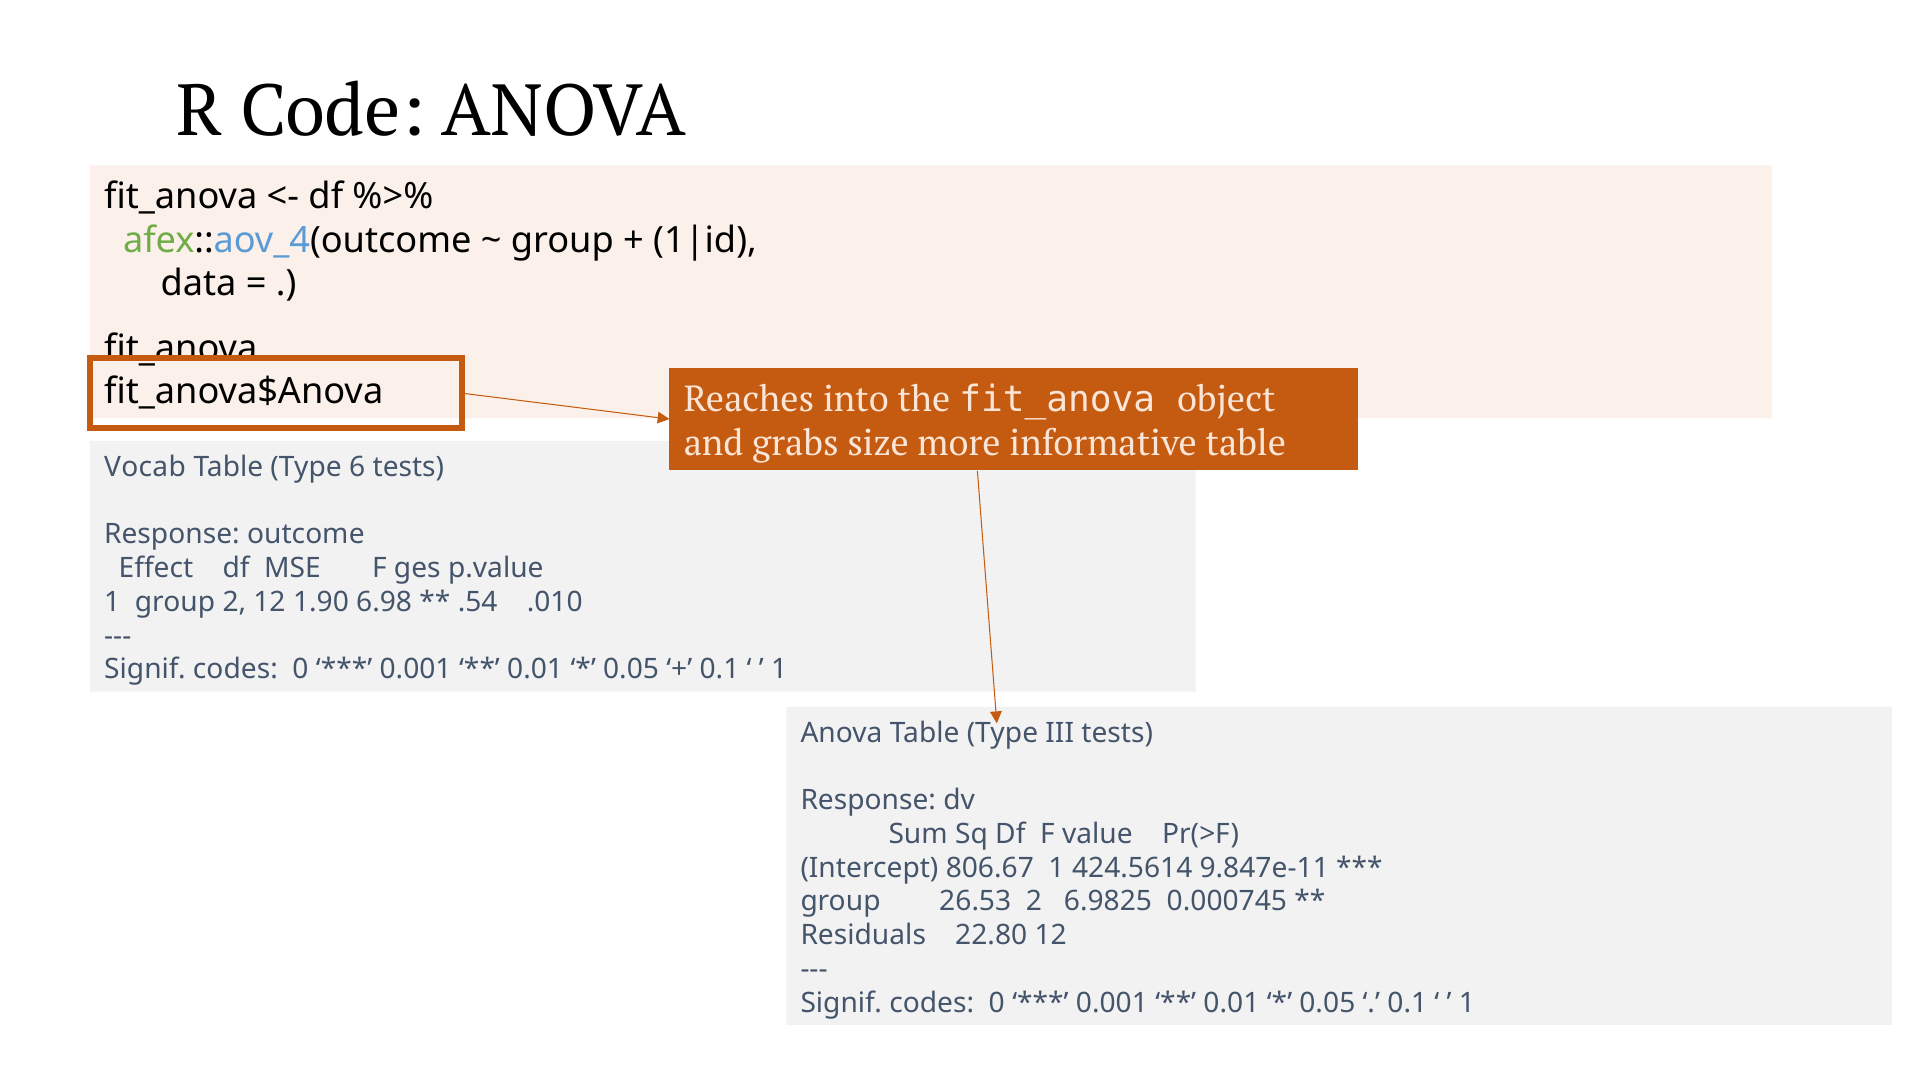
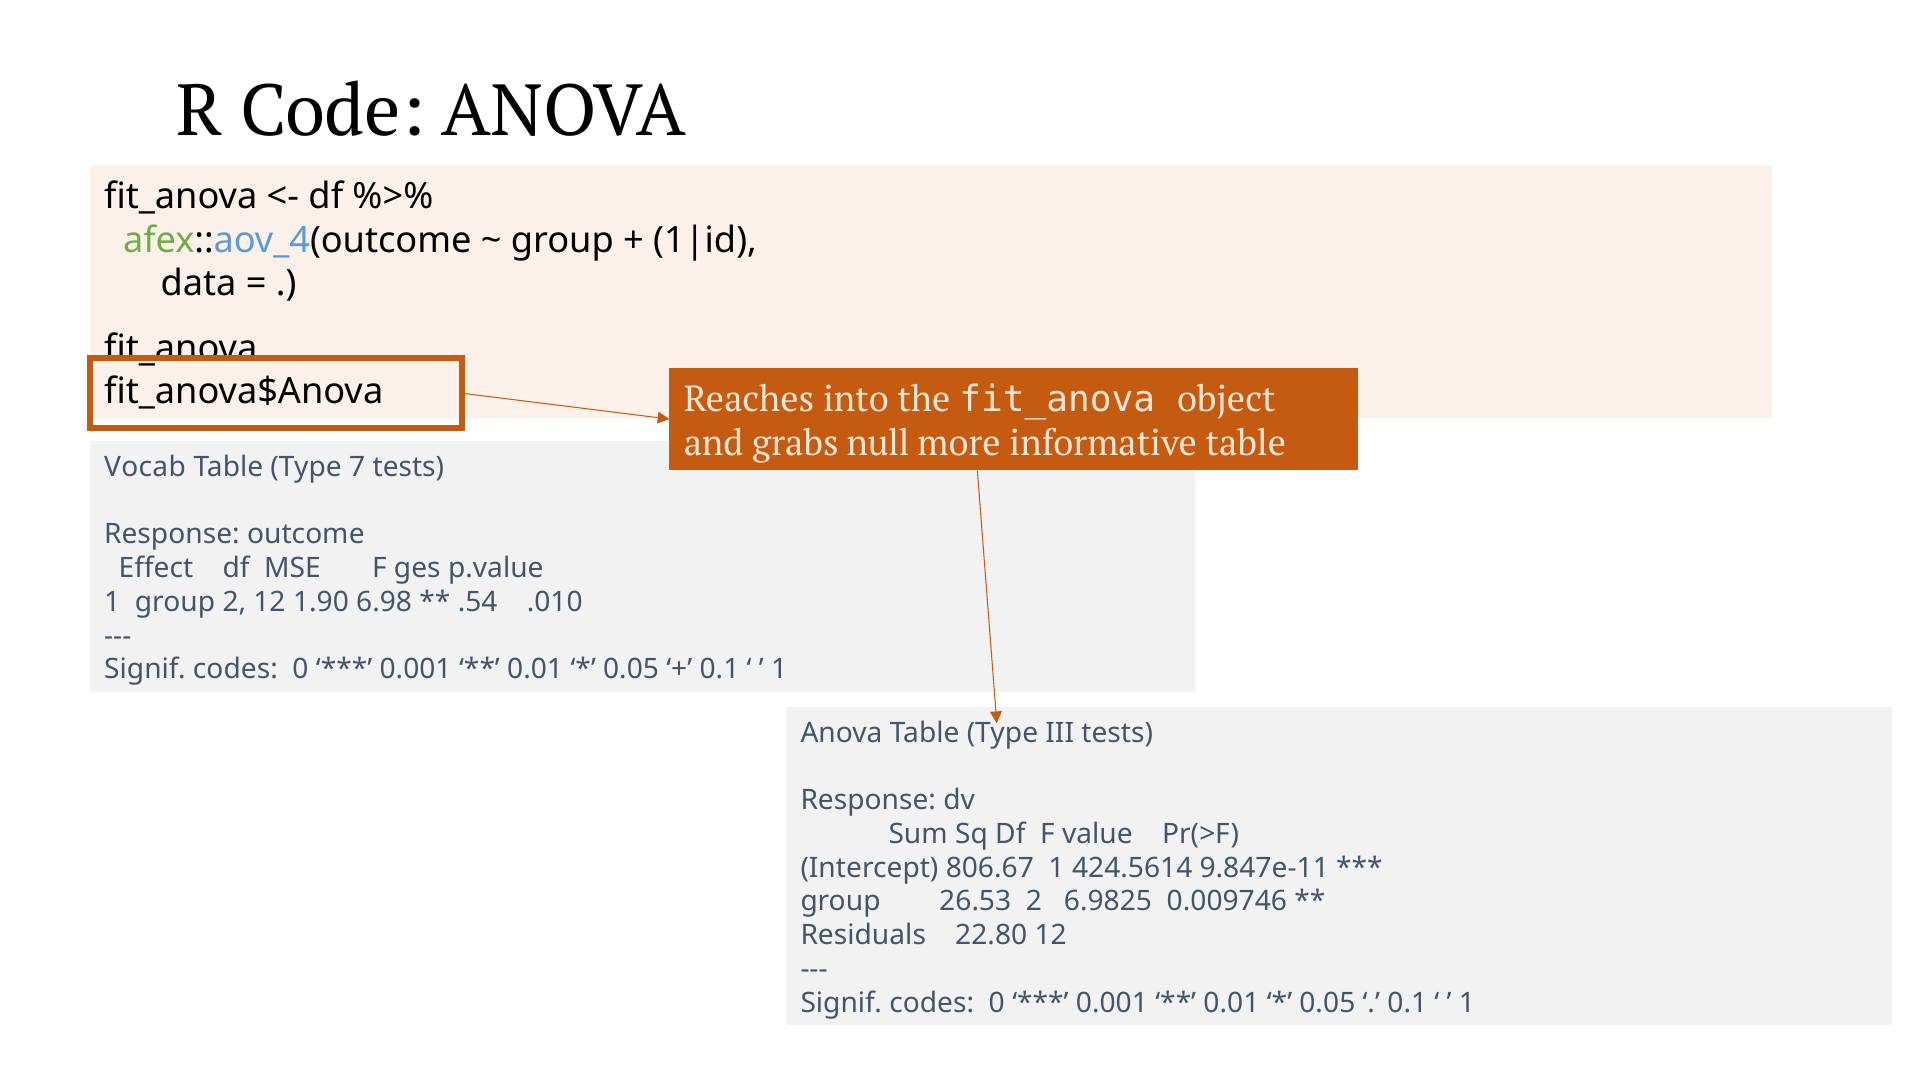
size: size -> null (878, 443)
6: 6 -> 7 (357, 467)
0.000745: 0.000745 -> 0.009746 (1227, 902)
